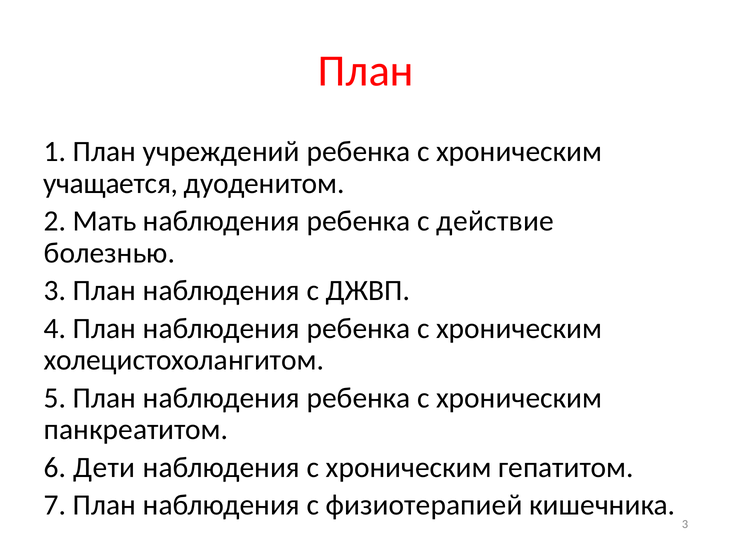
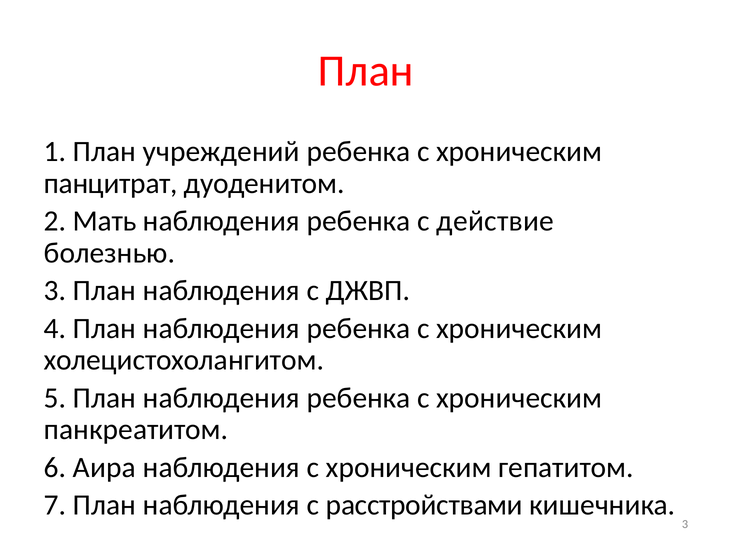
учащается: учащается -> панцитрат (111, 183)
Дети: Дети -> Аира (104, 467)
физиотерапией: физиотерапией -> расстройствами (424, 505)
